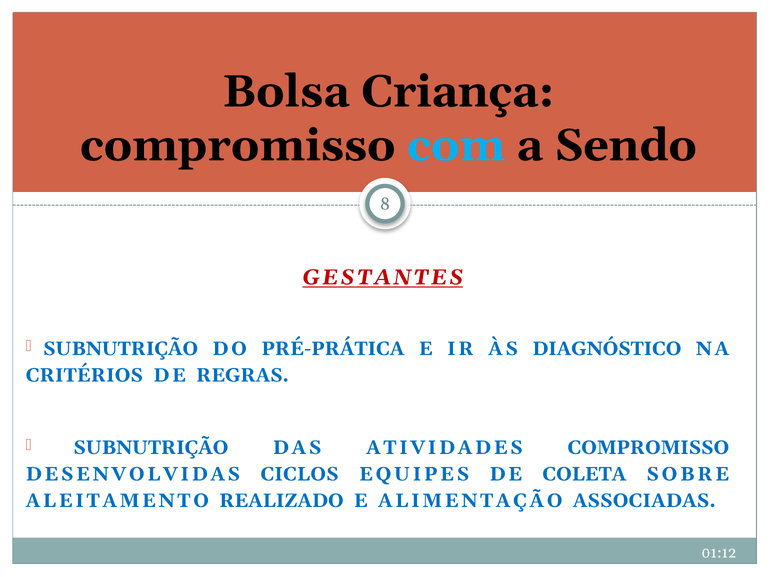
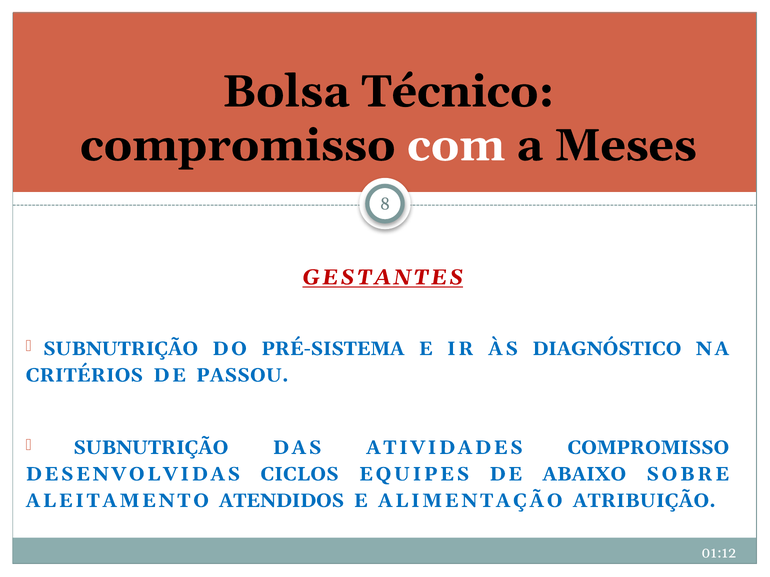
Criança: Criança -> Técnico (458, 92)
com colour: light blue -> white (456, 146)
Sendo: Sendo -> Meses (626, 146)
PRÉ-PRÁTICA: PRÉ-PRÁTICA -> PRÉ-SISTEMA (333, 349)
REGRAS: REGRAS -> PASSOU (242, 376)
COLETA: COLETA -> ABAIXO (584, 475)
REALIZADO: REALIZADO -> ATENDIDOS (281, 501)
ASSOCIADAS: ASSOCIADAS -> ATRIBUIÇÃO (644, 501)
